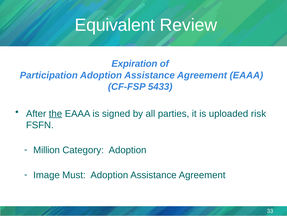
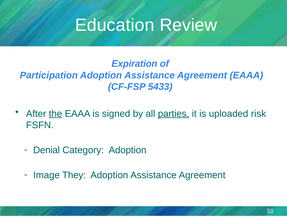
Equivalent: Equivalent -> Education (115, 25)
parties underline: none -> present (174, 113)
Million: Million -> Denial (47, 150)
Must: Must -> They (74, 174)
